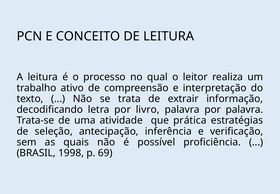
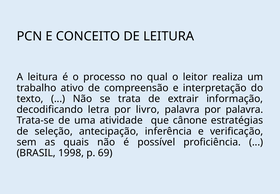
prática: prática -> cânone (190, 120)
